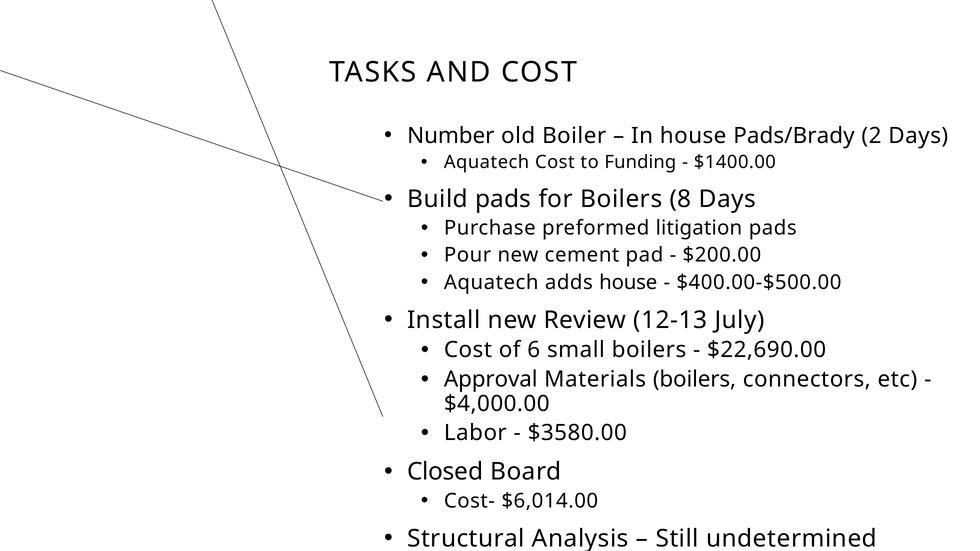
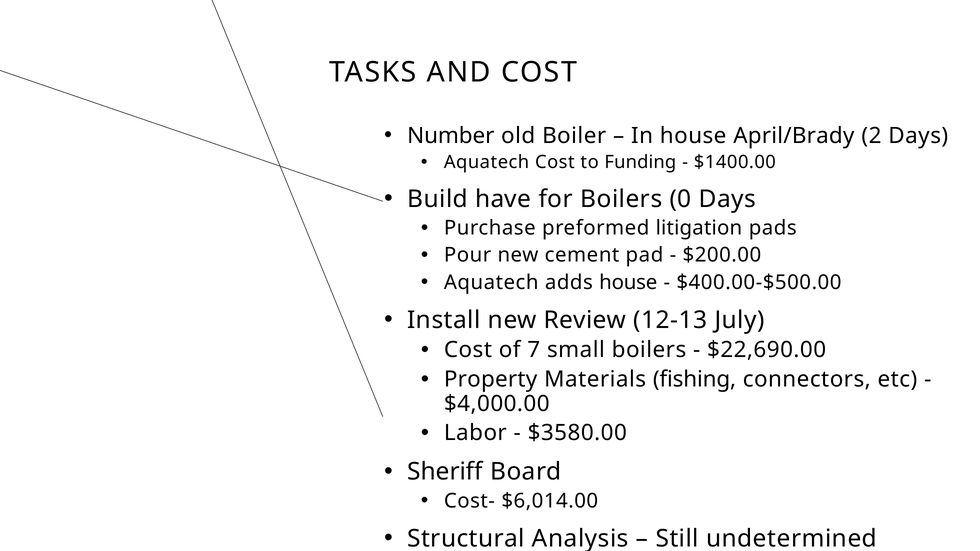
Pads/Brady: Pads/Brady -> April/Brady (794, 136)
Build pads: pads -> have (503, 199)
8: 8 -> 0 (680, 199)
6: 6 -> 7 (534, 350)
Approval: Approval -> Property (491, 380)
Materials boilers: boilers -> fishing (694, 380)
Closed: Closed -> Sheriff (445, 472)
